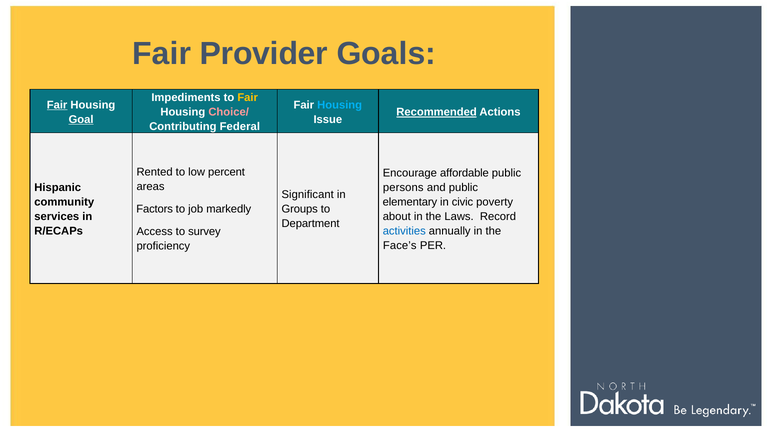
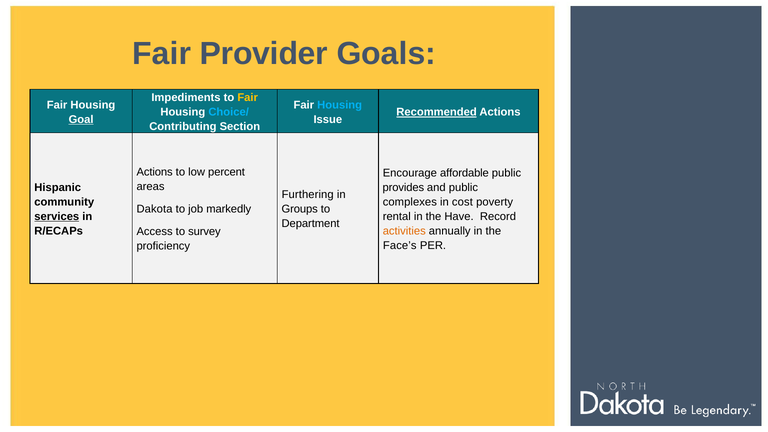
Fair underline: present -> none (57, 105)
Choice/ colour: pink -> light blue (229, 112)
Federal: Federal -> Section (240, 127)
Rented: Rented -> Actions (155, 172)
persons: persons -> provides (403, 188)
Significant: Significant -> Furthering (308, 195)
elementary: elementary -> complexes (410, 202)
civic: civic -> cost (462, 202)
Factors: Factors -> Dakota (155, 209)
services underline: none -> present (57, 216)
about: about -> rental (397, 216)
Laws: Laws -> Have (459, 216)
activities colour: blue -> orange (404, 231)
